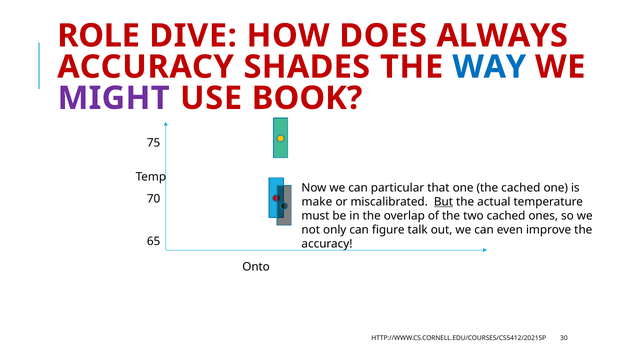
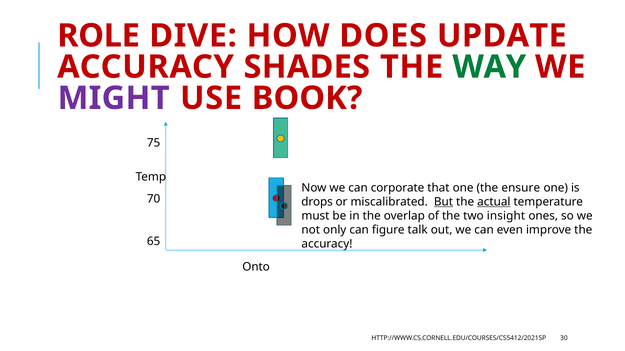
ALWAYS: ALWAYS -> UPDATE (502, 36)
WAY colour: blue -> green (489, 67)
particular: particular -> corporate (398, 188)
the cached: cached -> ensure (521, 188)
make: make -> drops (317, 202)
actual underline: none -> present (494, 202)
two cached: cached -> insight (506, 216)
